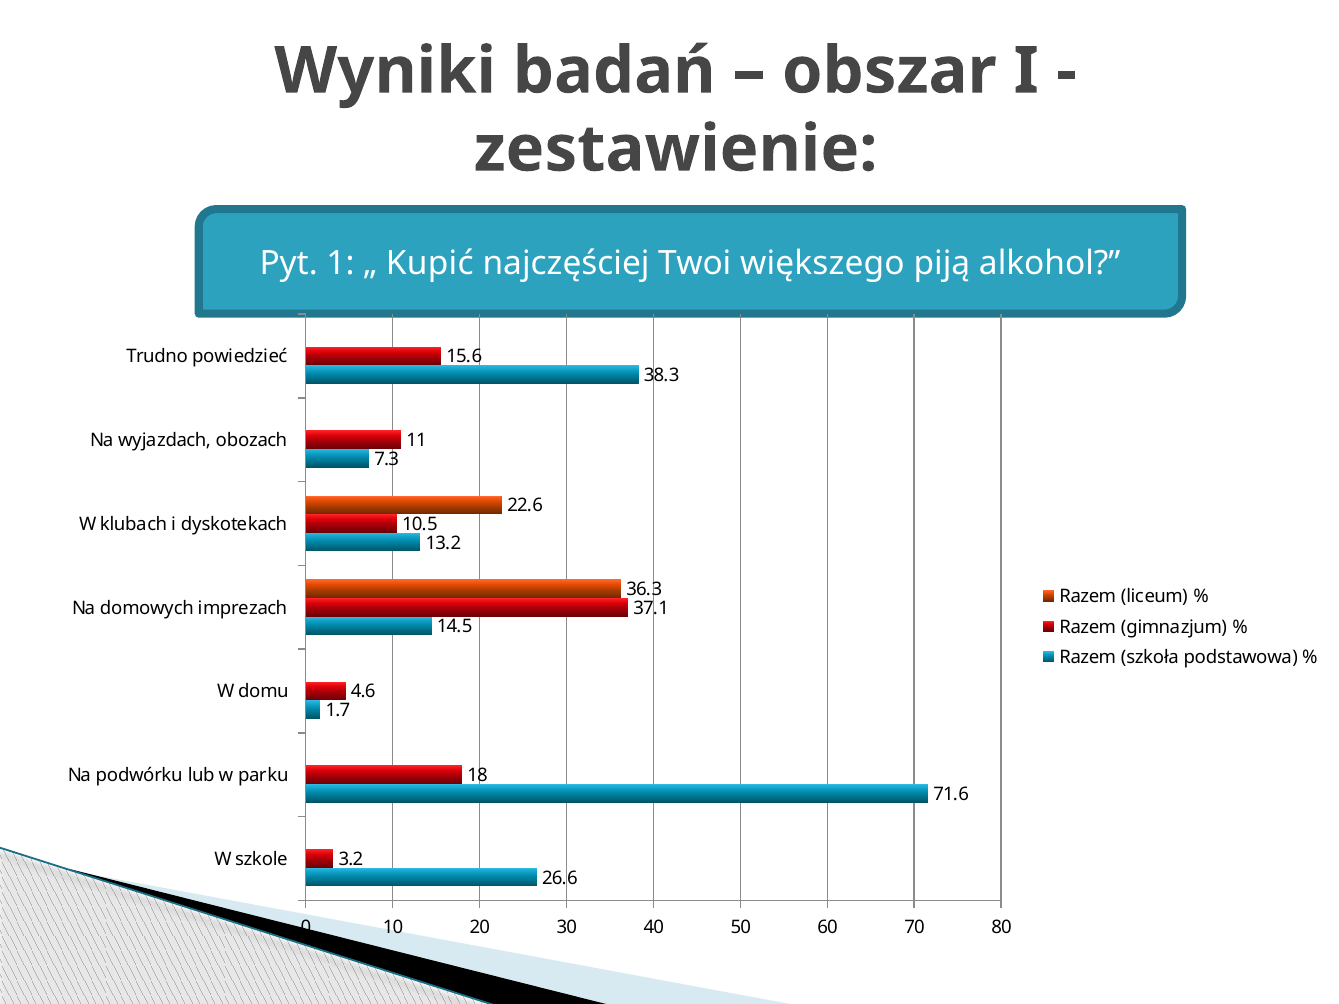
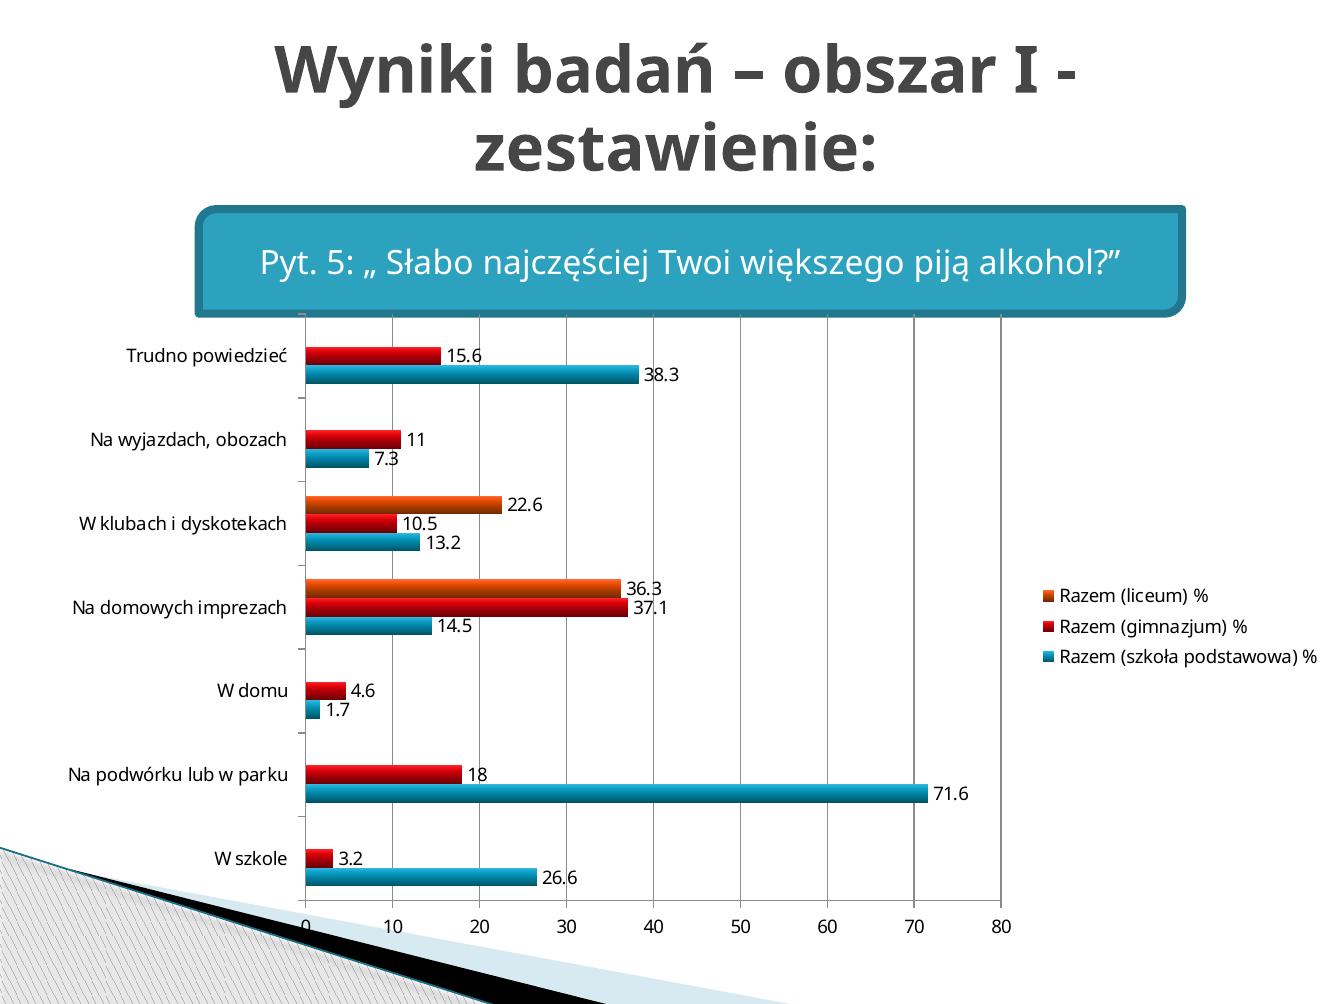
1: 1 -> 5 (341, 264)
Kupić: Kupić -> Słabo (430, 264)
